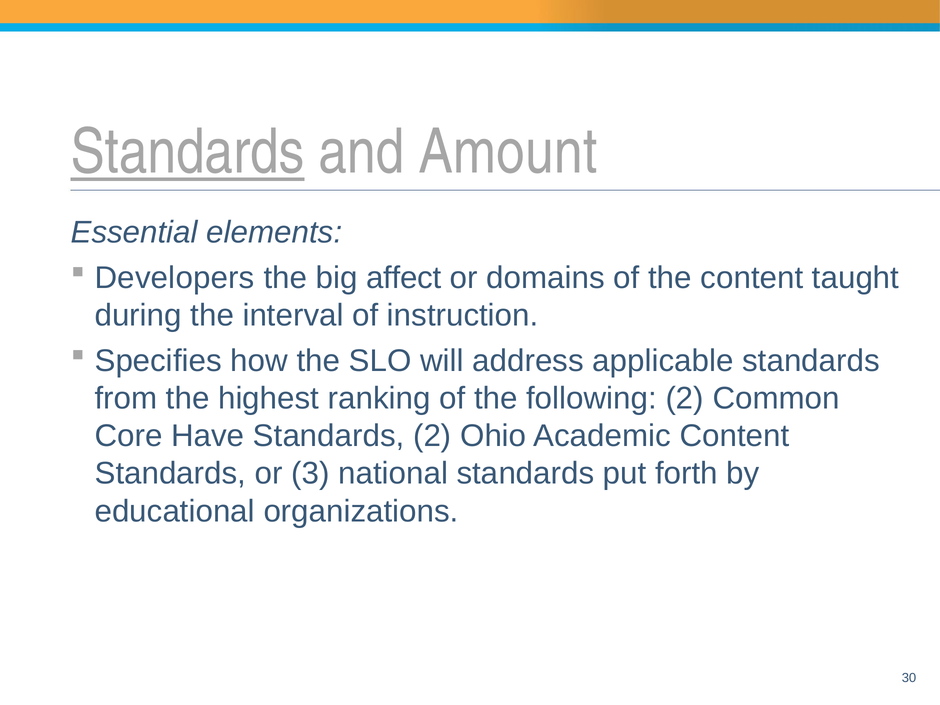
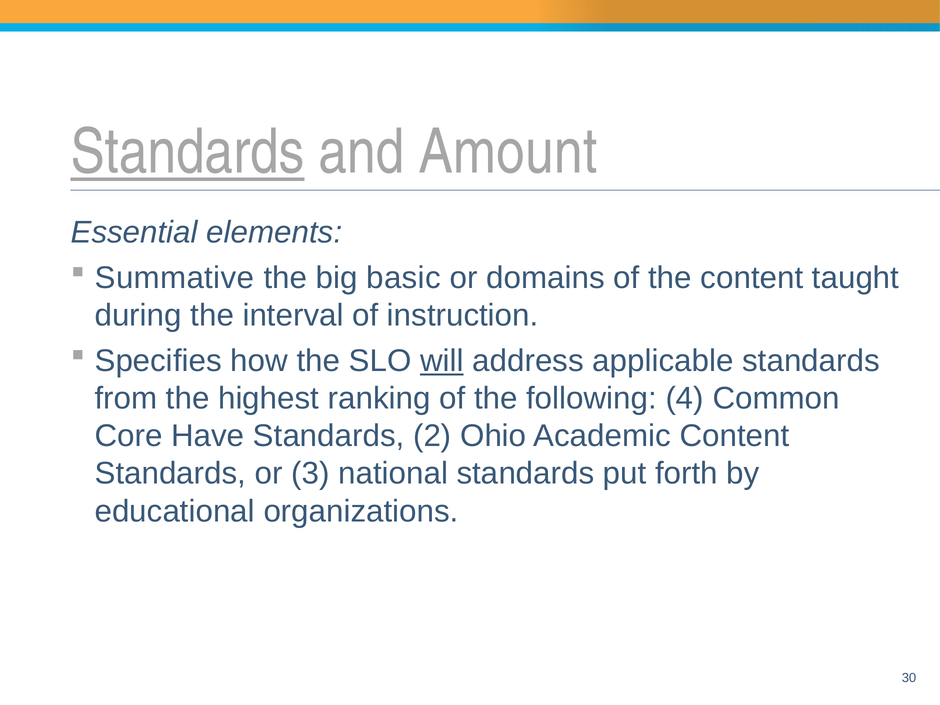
Developers: Developers -> Summative (175, 278)
affect: affect -> basic (404, 278)
will underline: none -> present (442, 361)
following 2: 2 -> 4 (685, 398)
